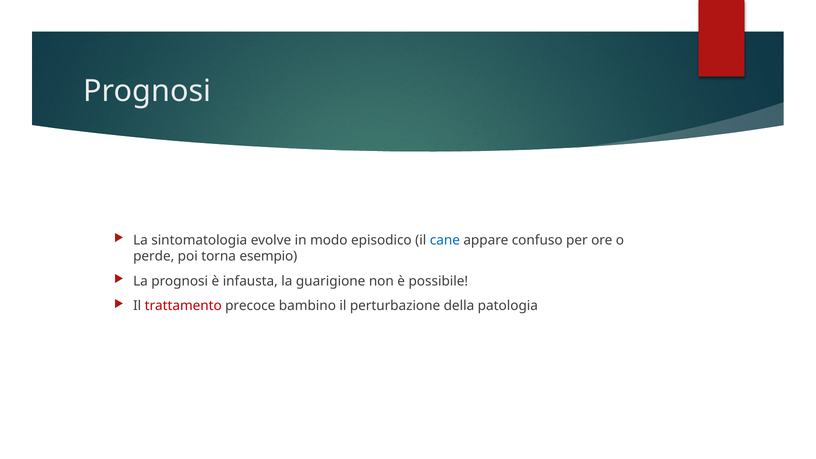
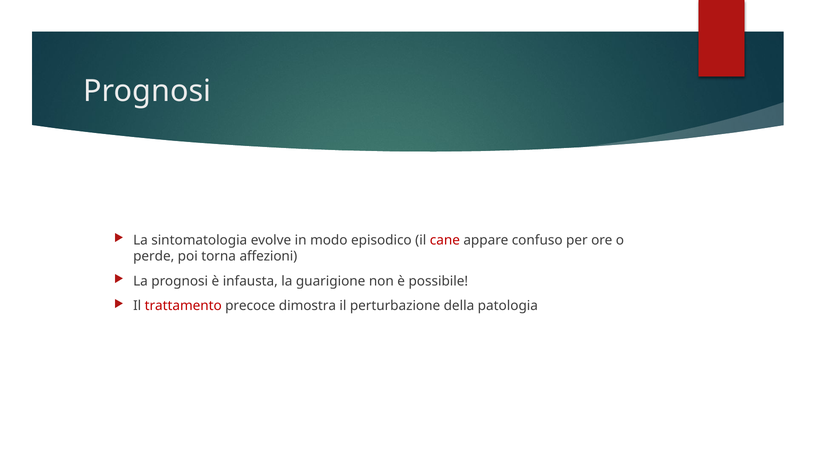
cane colour: blue -> red (445, 240)
esempio: esempio -> affezioni (268, 256)
bambino: bambino -> dimostra (307, 306)
